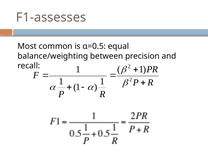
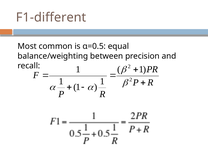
F1-assesses: F1-assesses -> F1-different (51, 17)
